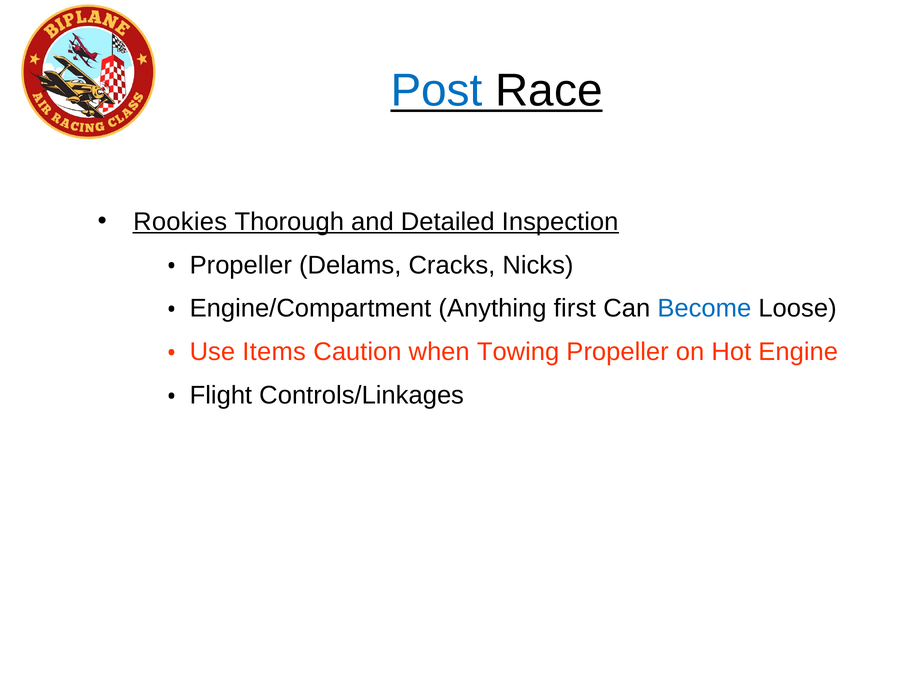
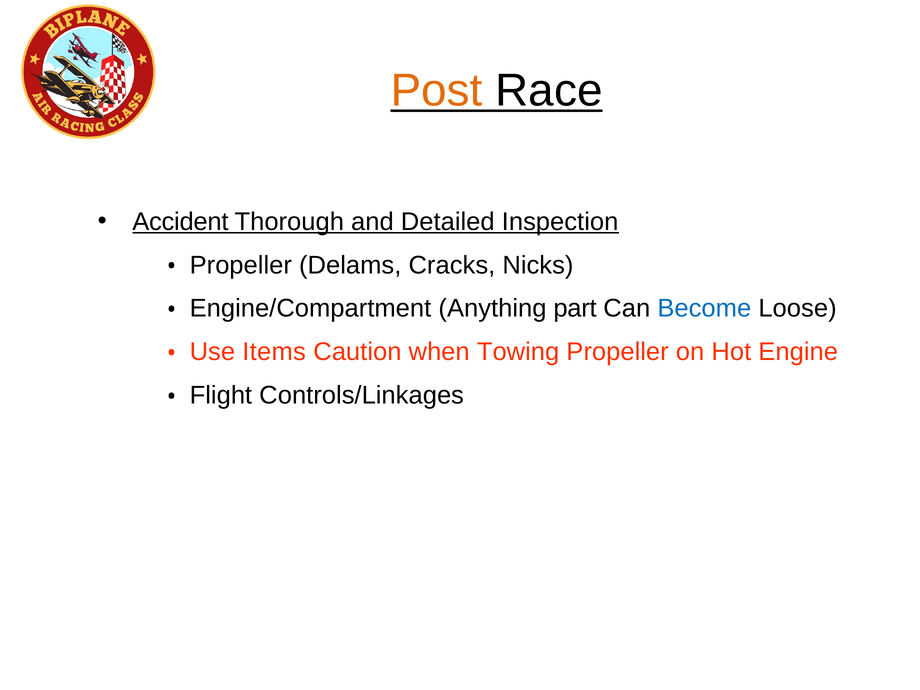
Post colour: blue -> orange (436, 91)
Rookies: Rookies -> Accident (180, 222)
first: first -> part (575, 309)
